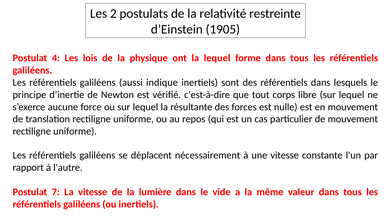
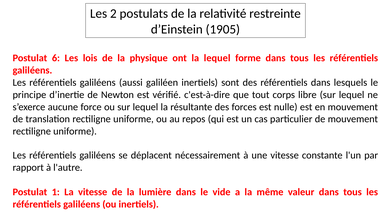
4: 4 -> 6 (56, 58)
indique: indique -> galiléen (162, 82)
7: 7 -> 1 (56, 192)
